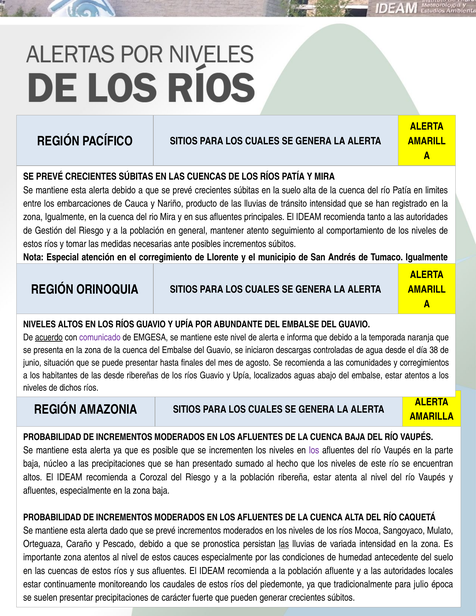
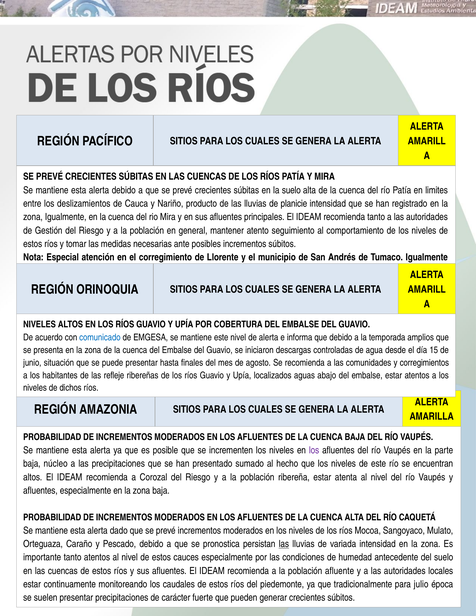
embarcaciones: embarcaciones -> deslizamientos (84, 204)
tránsito: tránsito -> planicie (294, 204)
ABUNDANTE: ABUNDANTE -> COBERTURA (238, 325)
acuerdo underline: present -> none (49, 337)
comunicado colour: purple -> blue (100, 337)
naranja: naranja -> amplios (421, 337)
38: 38 -> 15 (434, 350)
las desde: desde -> refleje (114, 375)
importante zona: zona -> tanto (73, 558)
